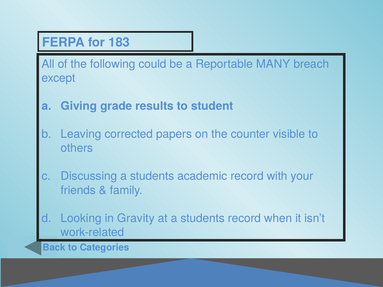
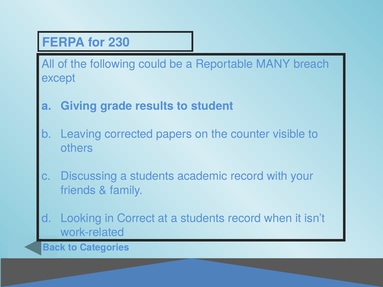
183: 183 -> 230 (119, 42)
Gravity: Gravity -> Correct (136, 218)
